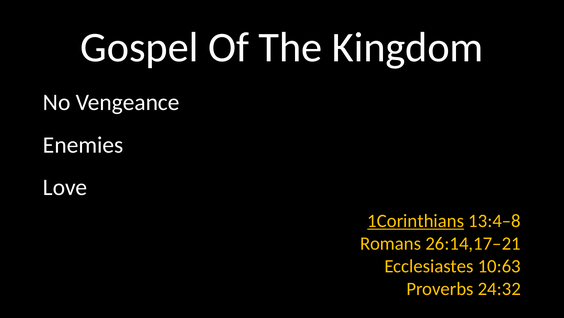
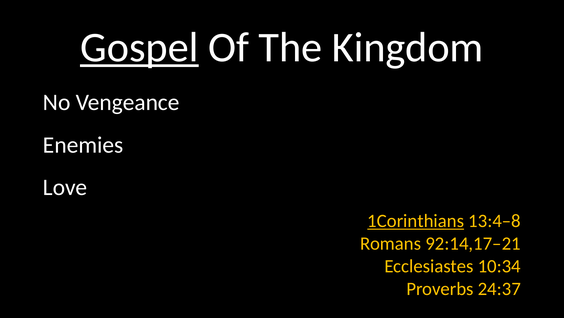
Gospel underline: none -> present (139, 47)
26:14,17–21: 26:14,17–21 -> 92:14,17–21 (473, 243)
10:63: 10:63 -> 10:34 (499, 266)
24:32: 24:32 -> 24:37 (499, 288)
